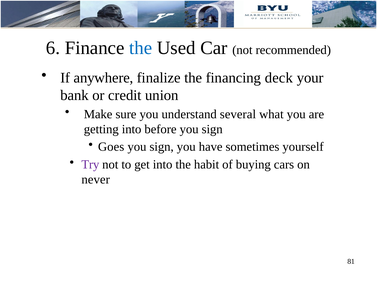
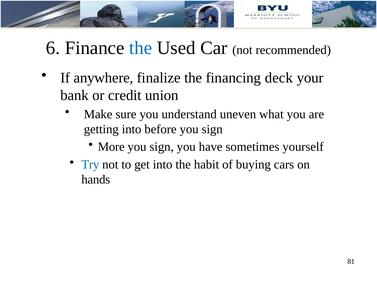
several: several -> uneven (238, 114)
Goes: Goes -> More (111, 147)
Try colour: purple -> blue (90, 164)
never: never -> hands (96, 179)
